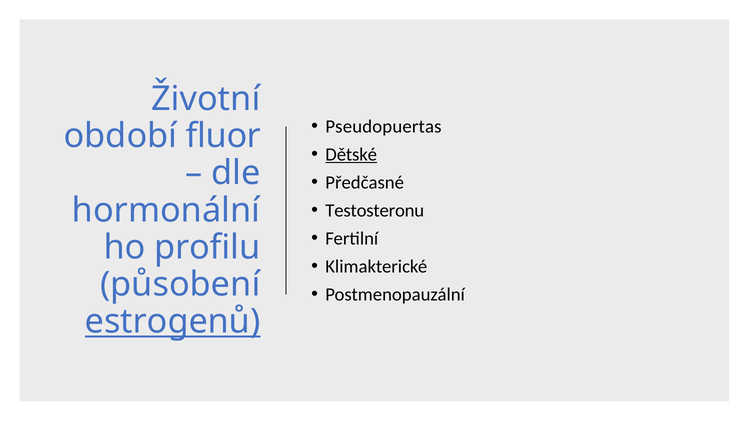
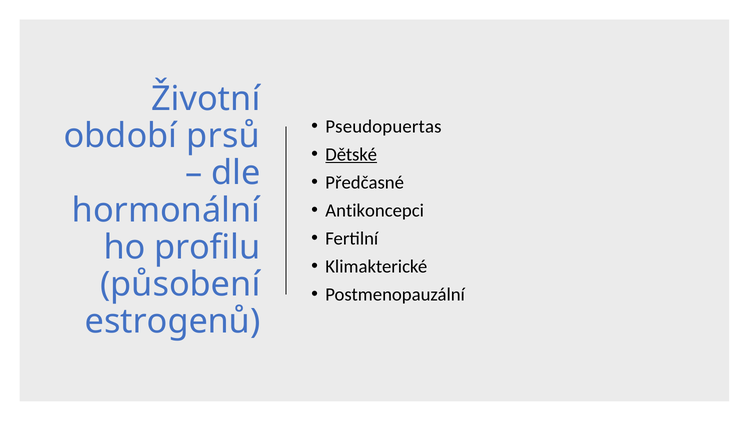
fluor: fluor -> prsů (223, 136)
Testosteronu: Testosteronu -> Antikoncepci (375, 211)
estrogenů underline: present -> none (173, 322)
